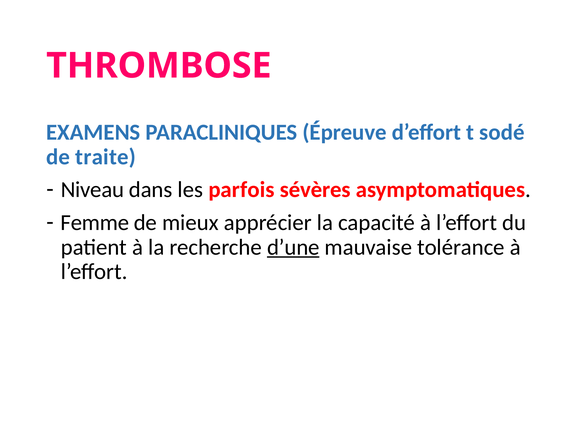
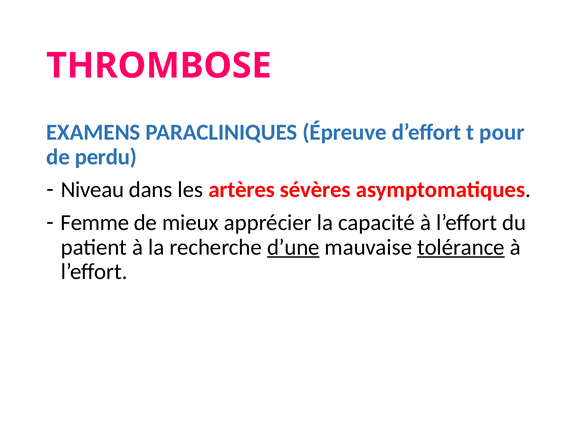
sodé: sodé -> pour (502, 132)
traite: traite -> perdu (106, 157)
parfois: parfois -> artères (242, 190)
tolérance underline: none -> present (461, 247)
